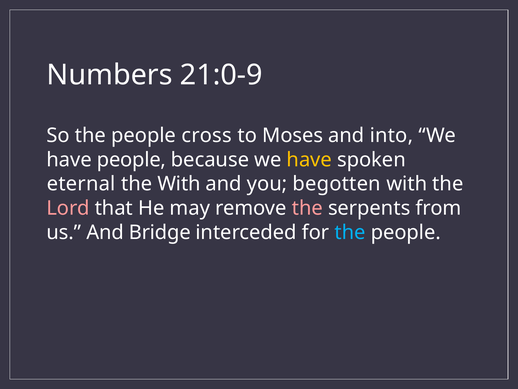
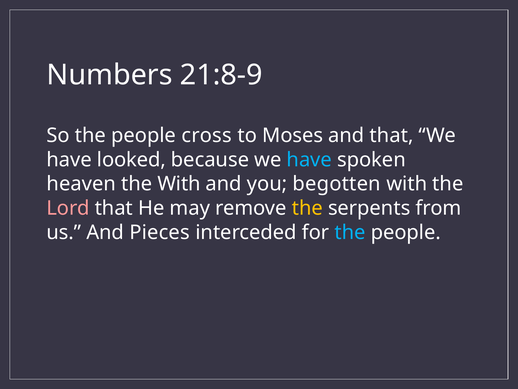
21:0-9: 21:0-9 -> 21:8-9 (221, 75)
and into: into -> that (392, 135)
have people: people -> looked (131, 160)
have colour: yellow -> light blue (309, 160)
eternal: eternal -> heaven (81, 184)
the colour: pink -> yellow (307, 208)
Bridge: Bridge -> Pieces (160, 232)
